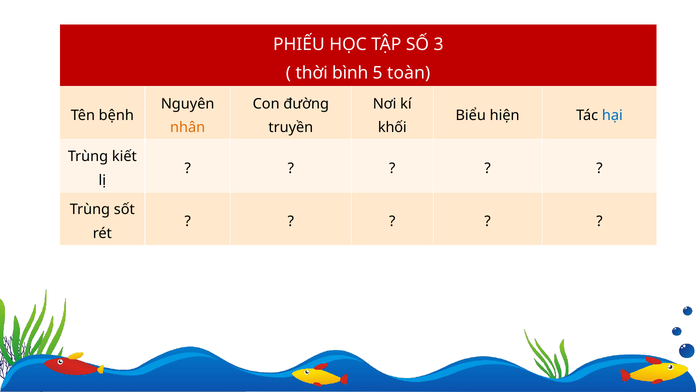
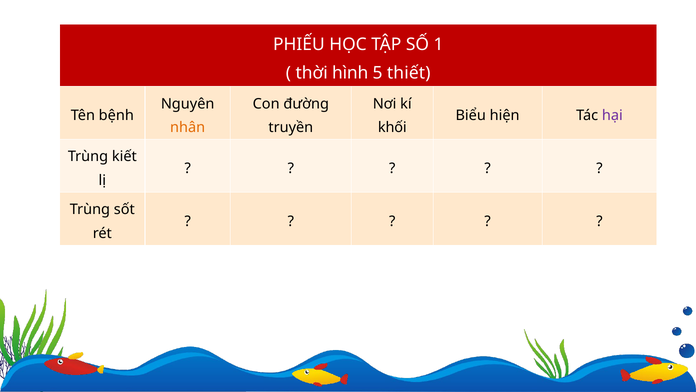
3: 3 -> 1 (439, 44)
bình: bình -> hình (350, 73)
toàn: toàn -> thiết (409, 73)
hại colour: blue -> purple (612, 116)
